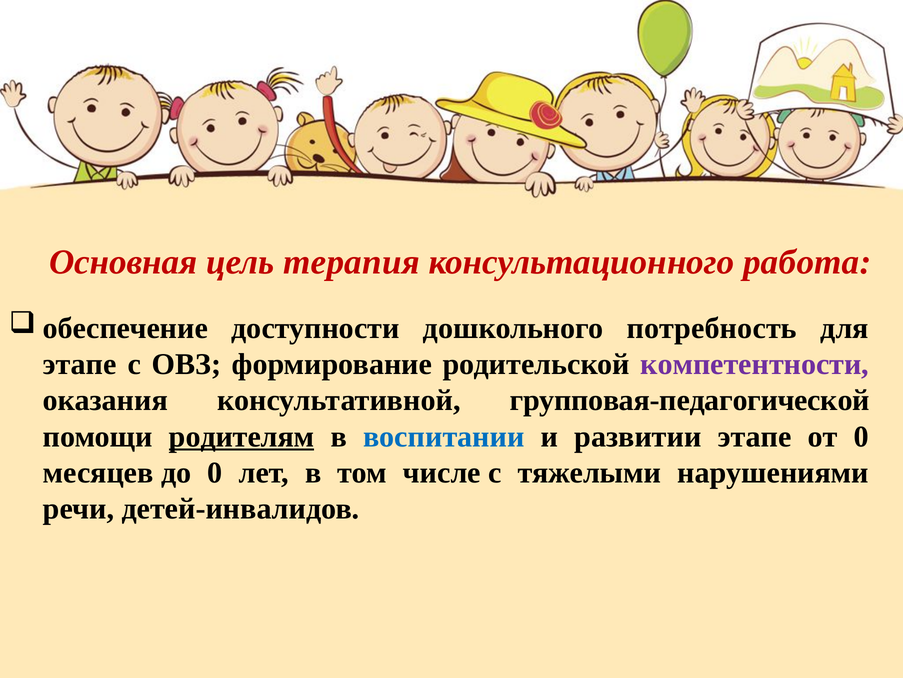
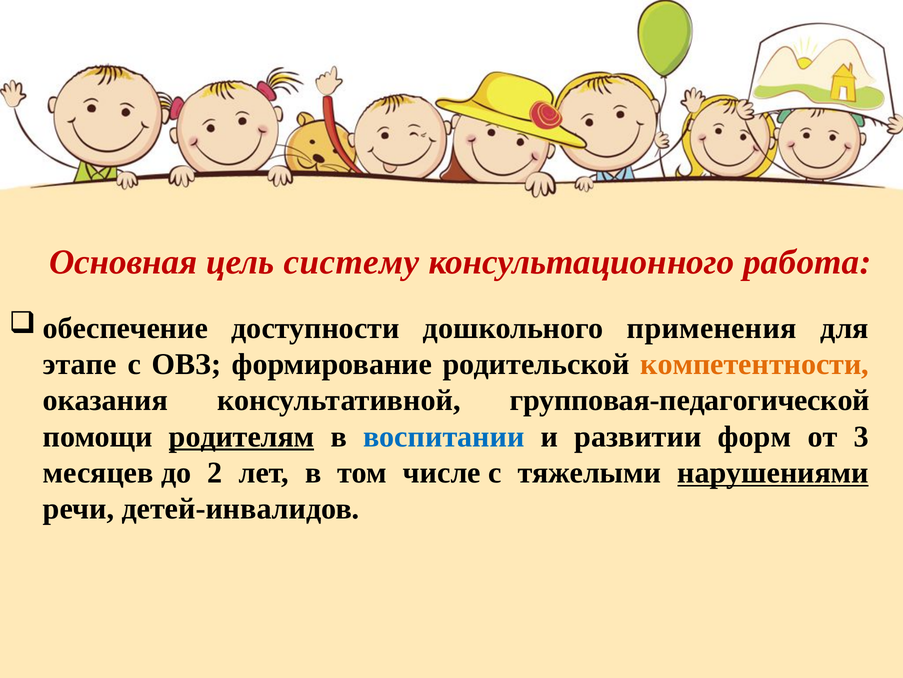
терапия: терапия -> систему (352, 262)
потребность: потребность -> применения (712, 328)
компетентности colour: purple -> orange (755, 364)
развитии этапе: этапе -> форм (755, 436)
от 0: 0 -> 3 (861, 436)
до 0: 0 -> 2 (215, 472)
нарушениями underline: none -> present (773, 472)
